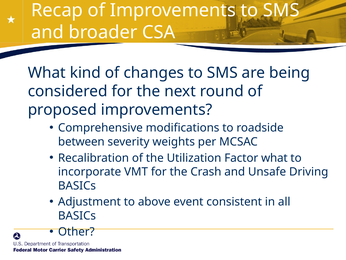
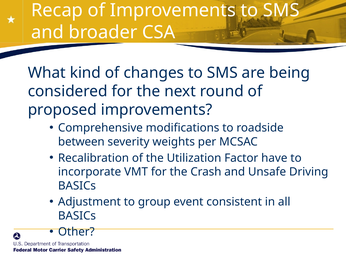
Factor what: what -> have (274, 158)
above: above -> group (154, 201)
